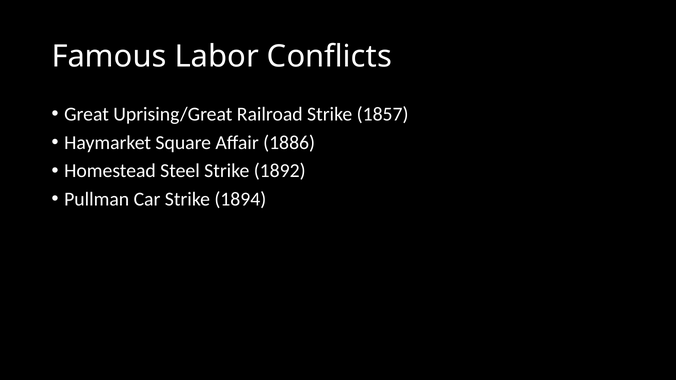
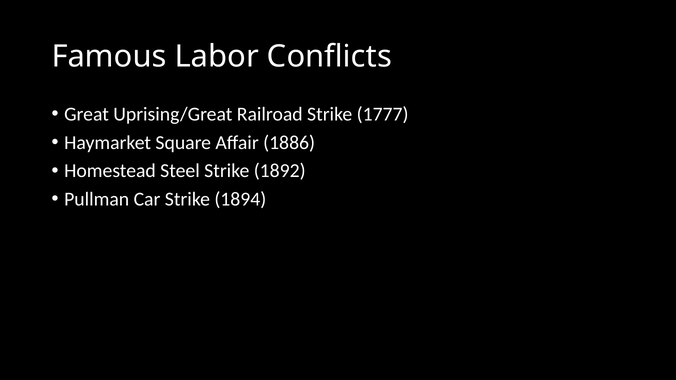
1857: 1857 -> 1777 (383, 114)
